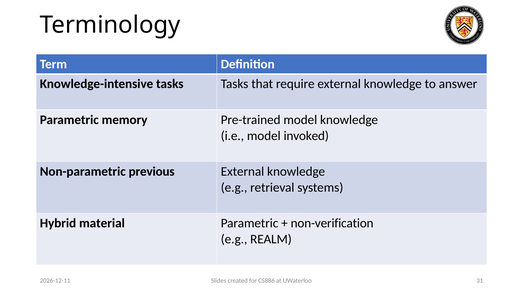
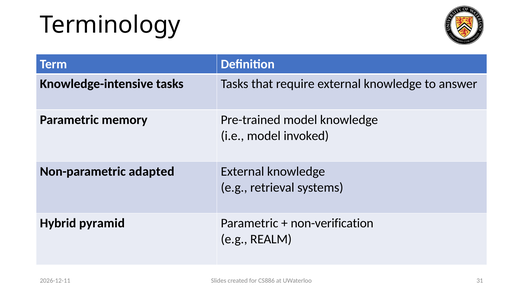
previous: previous -> adapted (152, 172)
material: material -> pyramid (102, 223)
